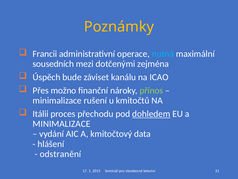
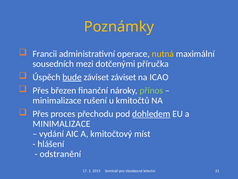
nutná colour: light blue -> yellow (163, 54)
zejména: zejména -> příručka (153, 64)
bude underline: none -> present (72, 77)
záviset kanálu: kanálu -> záviset (124, 77)
možno: možno -> březen (64, 90)
Itálii: Itálii -> Přes (41, 114)
data: data -> míst (142, 134)
